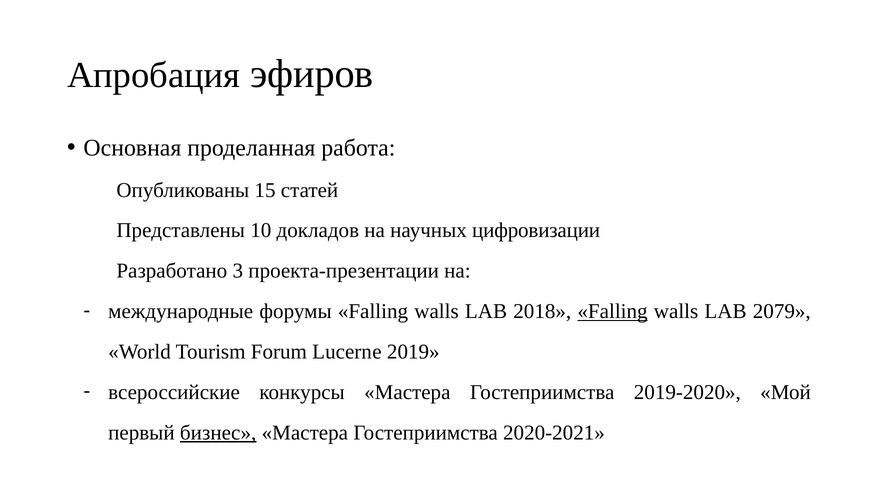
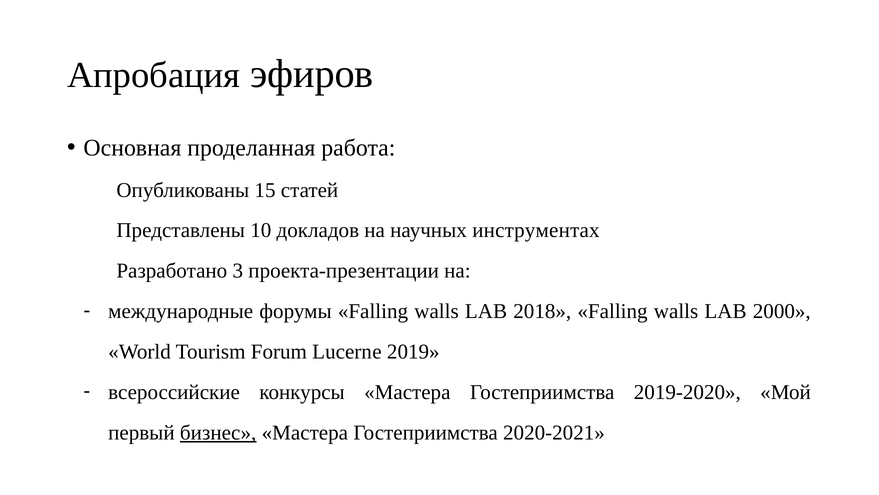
цифровизации: цифровизации -> инструментах (536, 230)
Falling underline: present -> none (613, 311)
2079: 2079 -> 2000 (782, 311)
